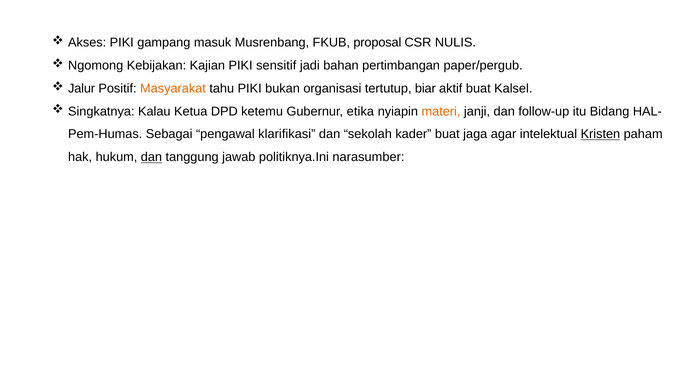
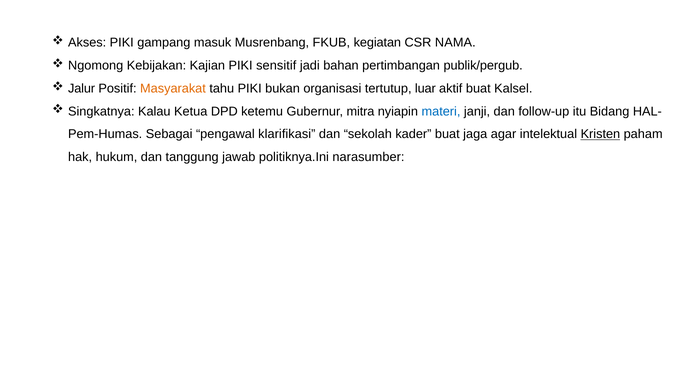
proposal: proposal -> kegiatan (377, 43)
NULIS: NULIS -> NAMA (455, 43)
paper/pergub: paper/pergub -> publik/pergub (483, 65)
biar: biar -> luar (425, 88)
etika: etika -> mitra (361, 111)
materi colour: orange -> blue (441, 111)
dan underline: present -> none (151, 157)
